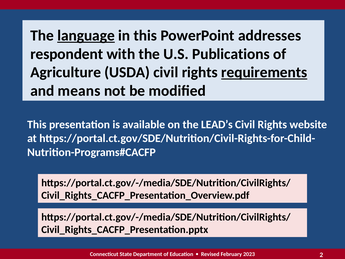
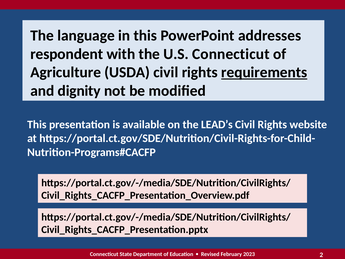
language underline: present -> none (86, 36)
U.S Publications: Publications -> Connecticut (231, 54)
means: means -> dignity (79, 91)
